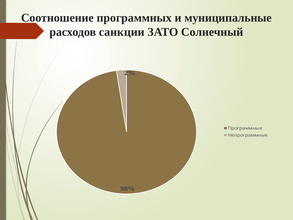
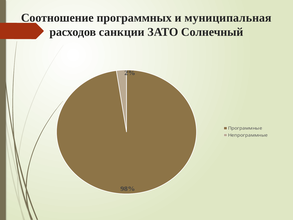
муниципальные: муниципальные -> муниципальная (228, 18)
